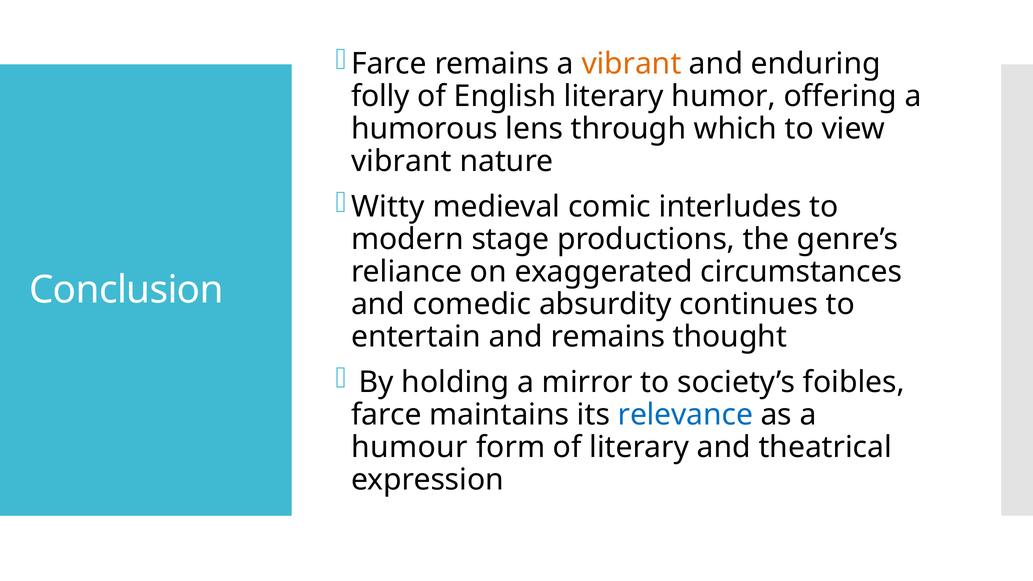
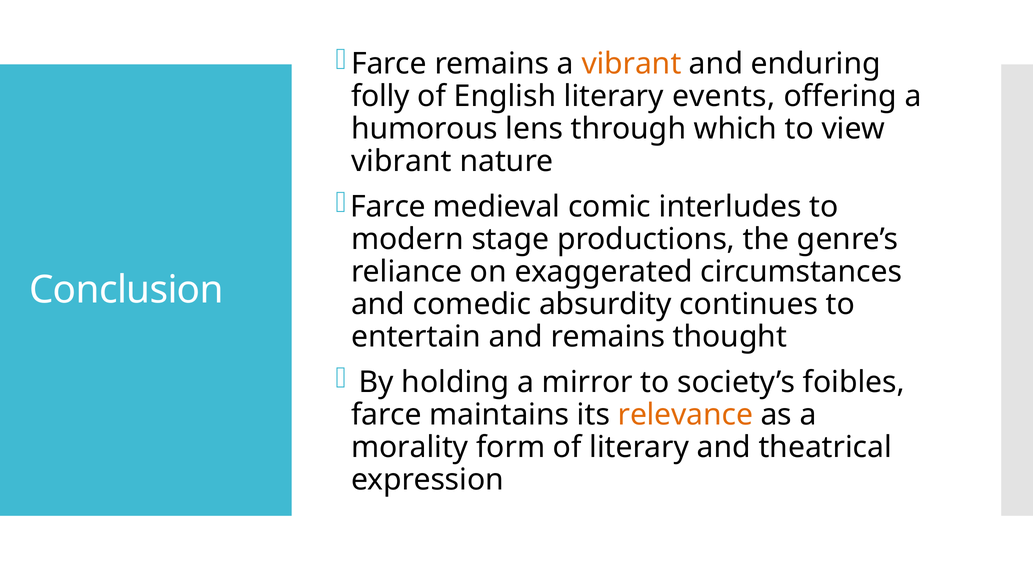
humor: humor -> events (724, 96)
Witty: Witty -> Farce (388, 207)
relevance colour: blue -> orange (685, 415)
humour: humour -> morality (410, 447)
